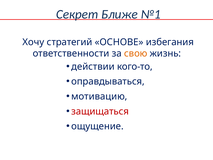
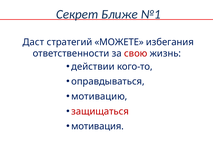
Хочу: Хочу -> Даст (33, 42)
ОСНОВЕ: ОСНОВЕ -> МОЖЕТЕ (119, 42)
свою colour: orange -> red (136, 53)
ощущение: ощущение -> мотивация (97, 126)
